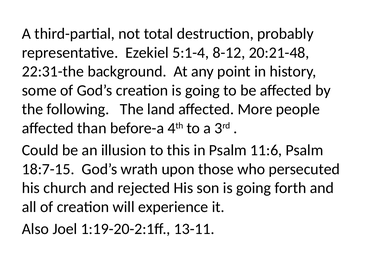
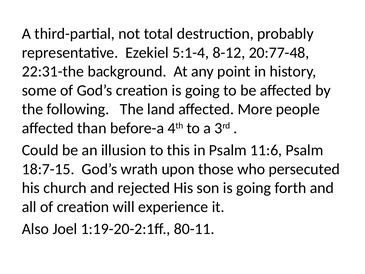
20:21-48: 20:21-48 -> 20:77-48 (279, 53)
13-11: 13-11 -> 80-11 (194, 229)
